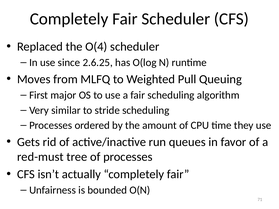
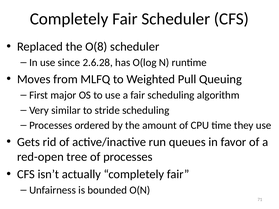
O(4: O(4 -> O(8 (96, 47)
2.6.25: 2.6.25 -> 2.6.28 (98, 63)
red-must: red-must -> red-open (40, 157)
